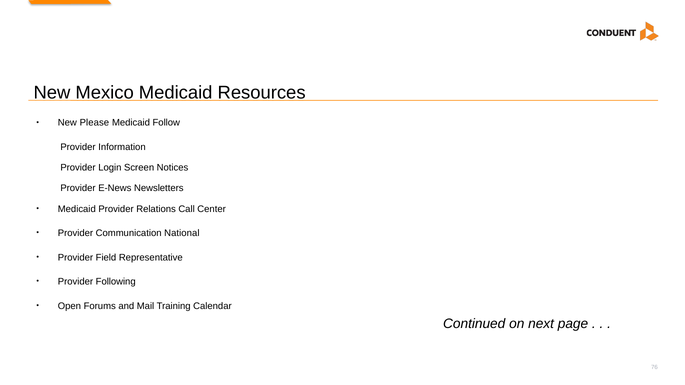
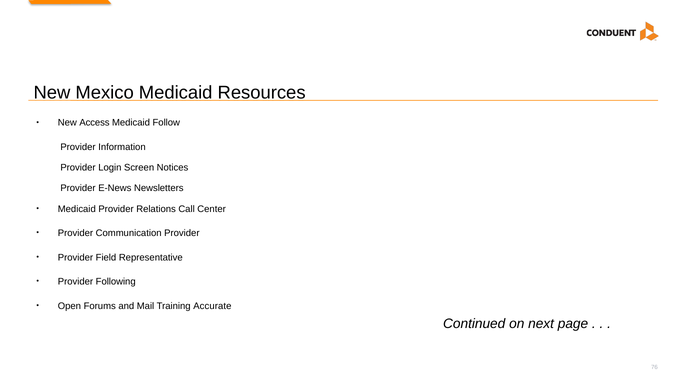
Please: Please -> Access (94, 123)
Communication National: National -> Provider (182, 233)
Calendar: Calendar -> Accurate (212, 306)
